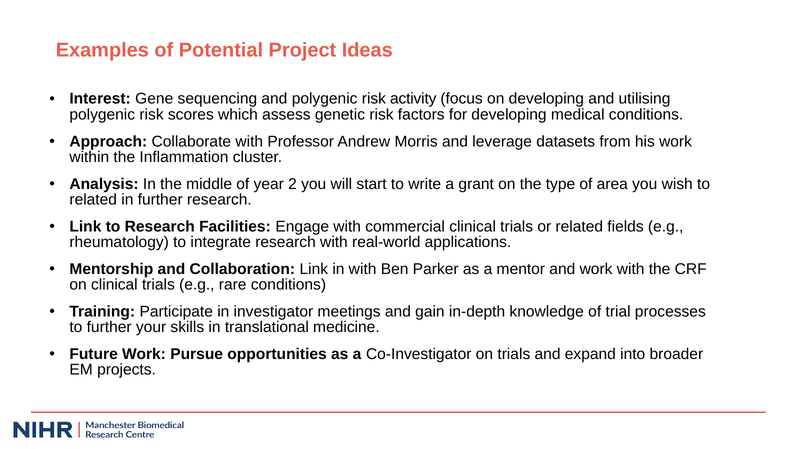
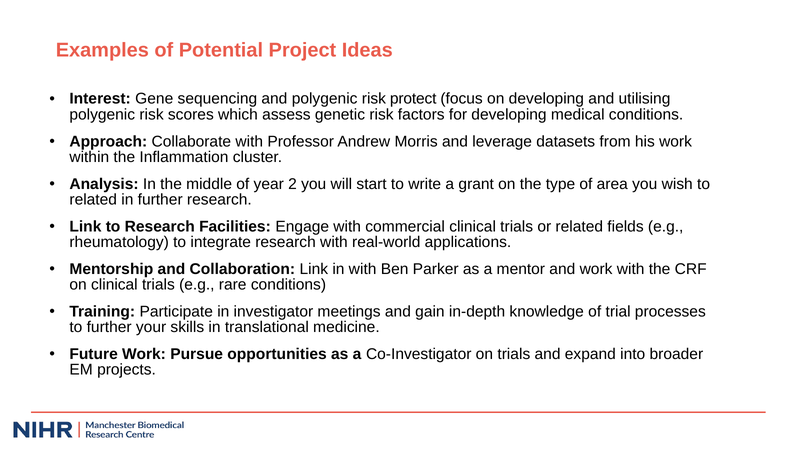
activity: activity -> protect (413, 99)
